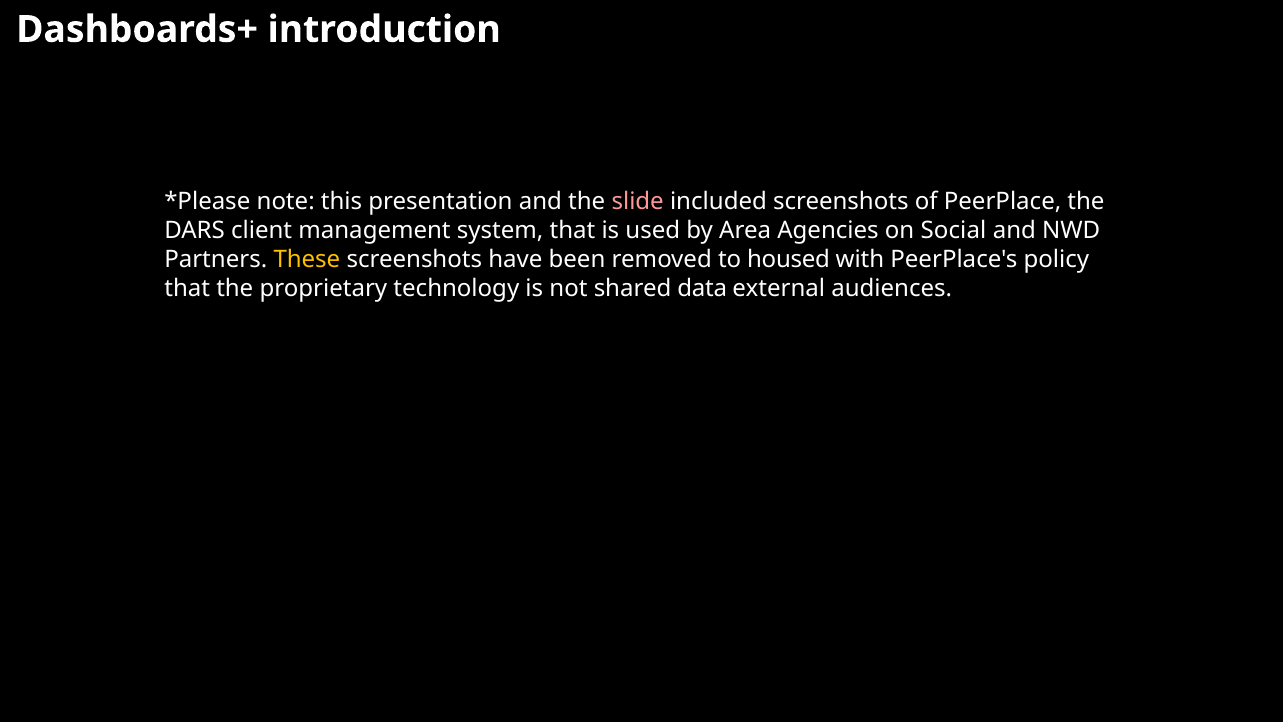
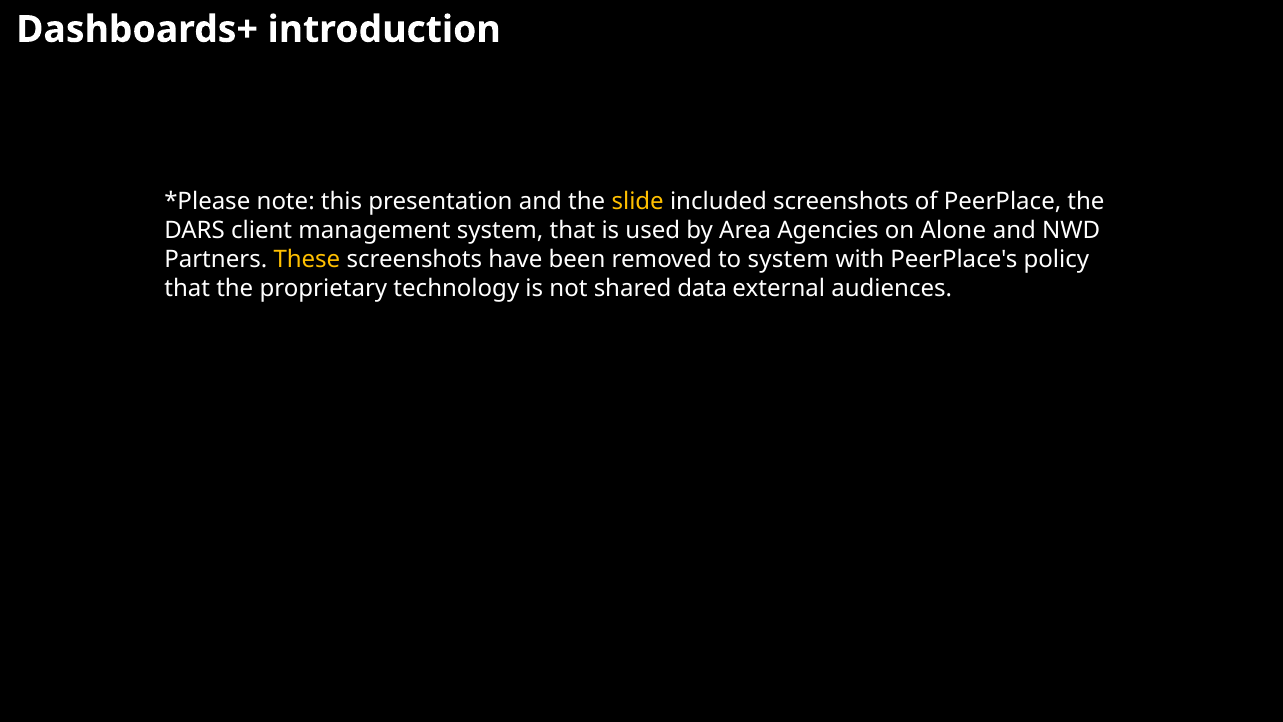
slide colour: pink -> yellow (638, 202)
Social: Social -> Alone (953, 231)
to housed: housed -> system (788, 260)
